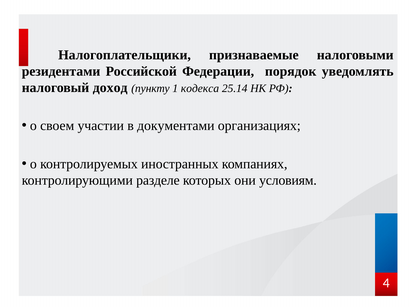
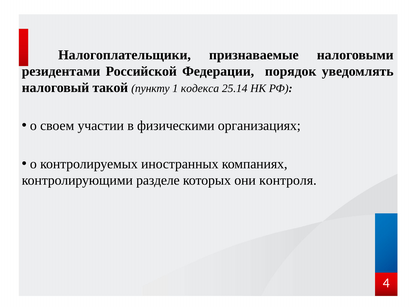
доход: доход -> такой (110, 88)
документами: документами -> физическими (176, 126)
условиям: условиям -> контроля (288, 180)
